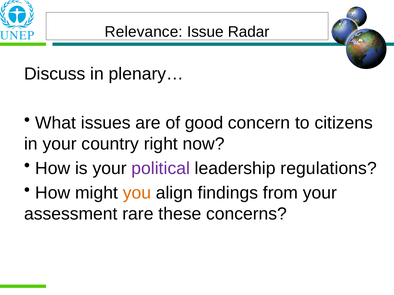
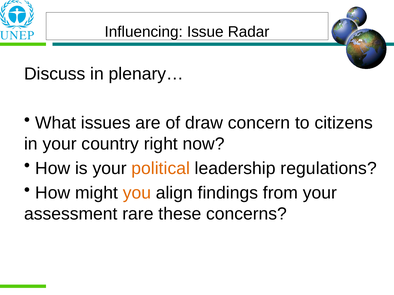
Relevance: Relevance -> Influencing (144, 32)
good: good -> draw (204, 123)
political colour: purple -> orange (161, 169)
